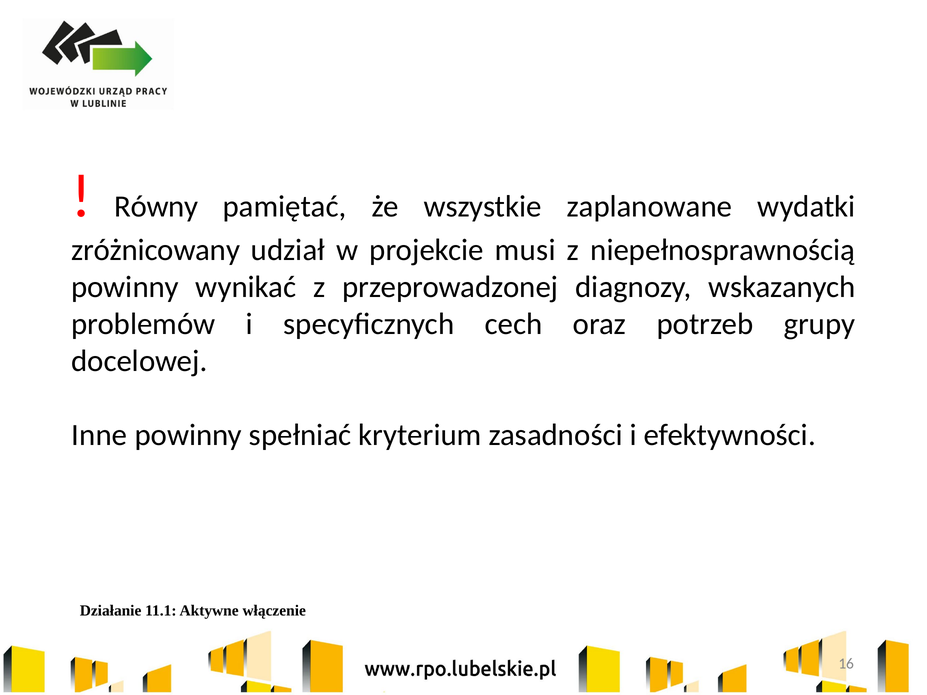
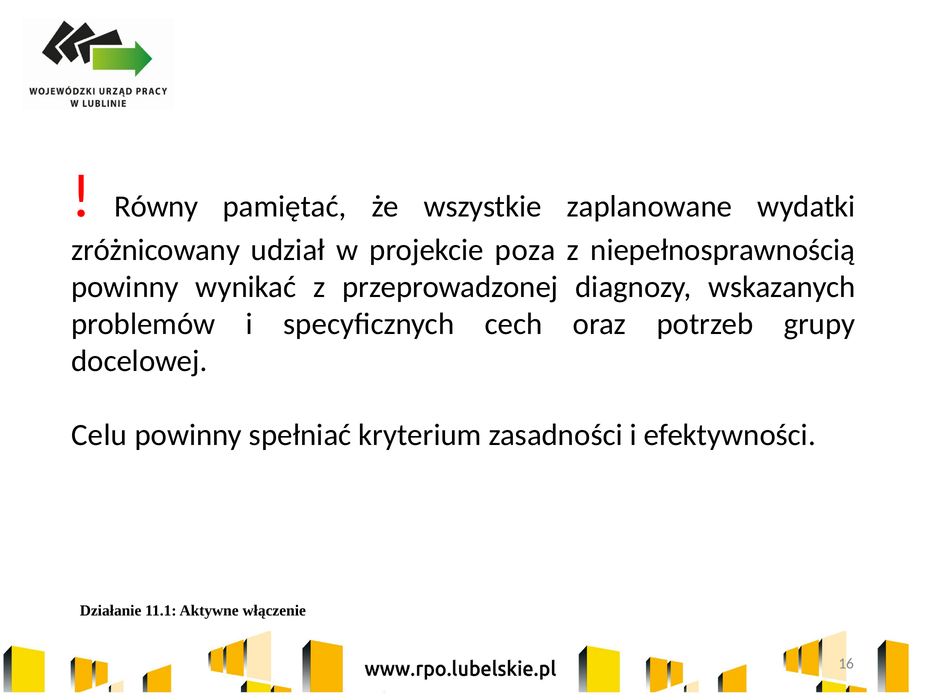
musi: musi -> poza (525, 250)
Inne: Inne -> Celu (99, 435)
